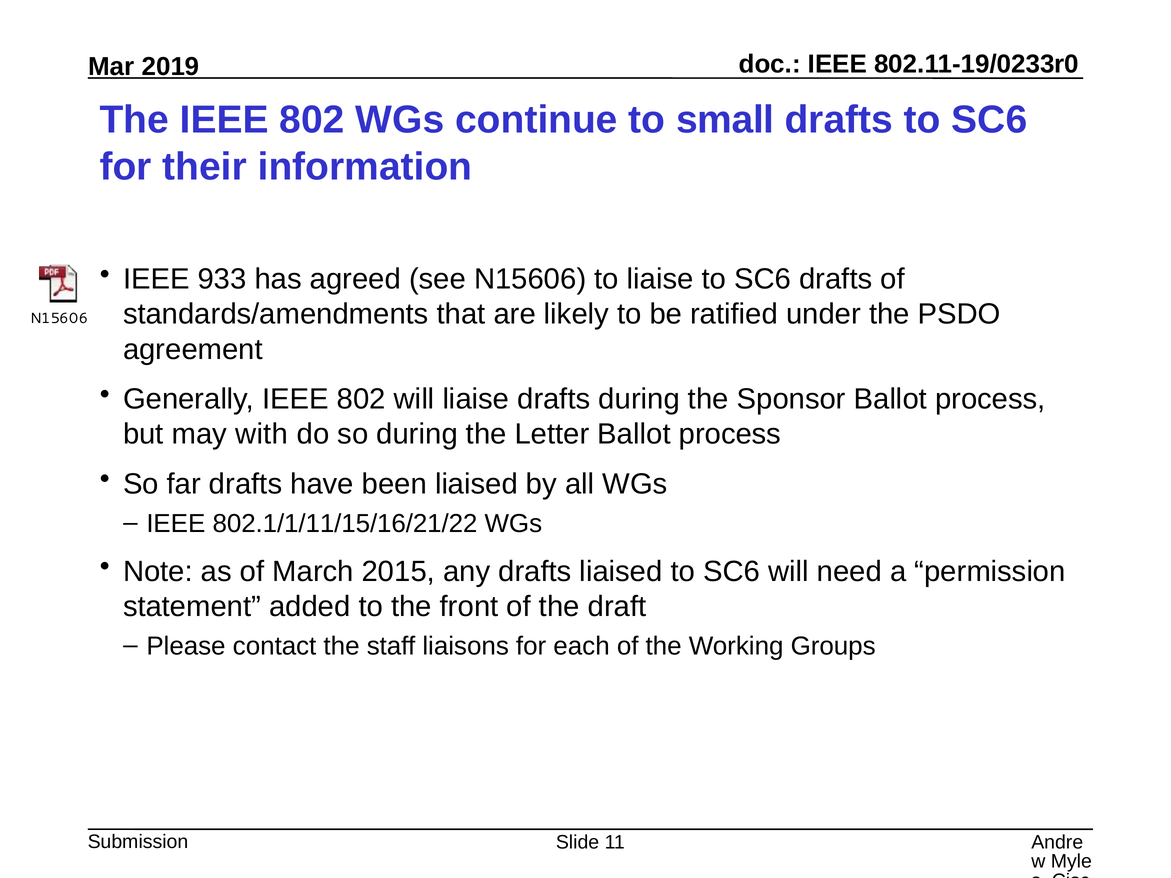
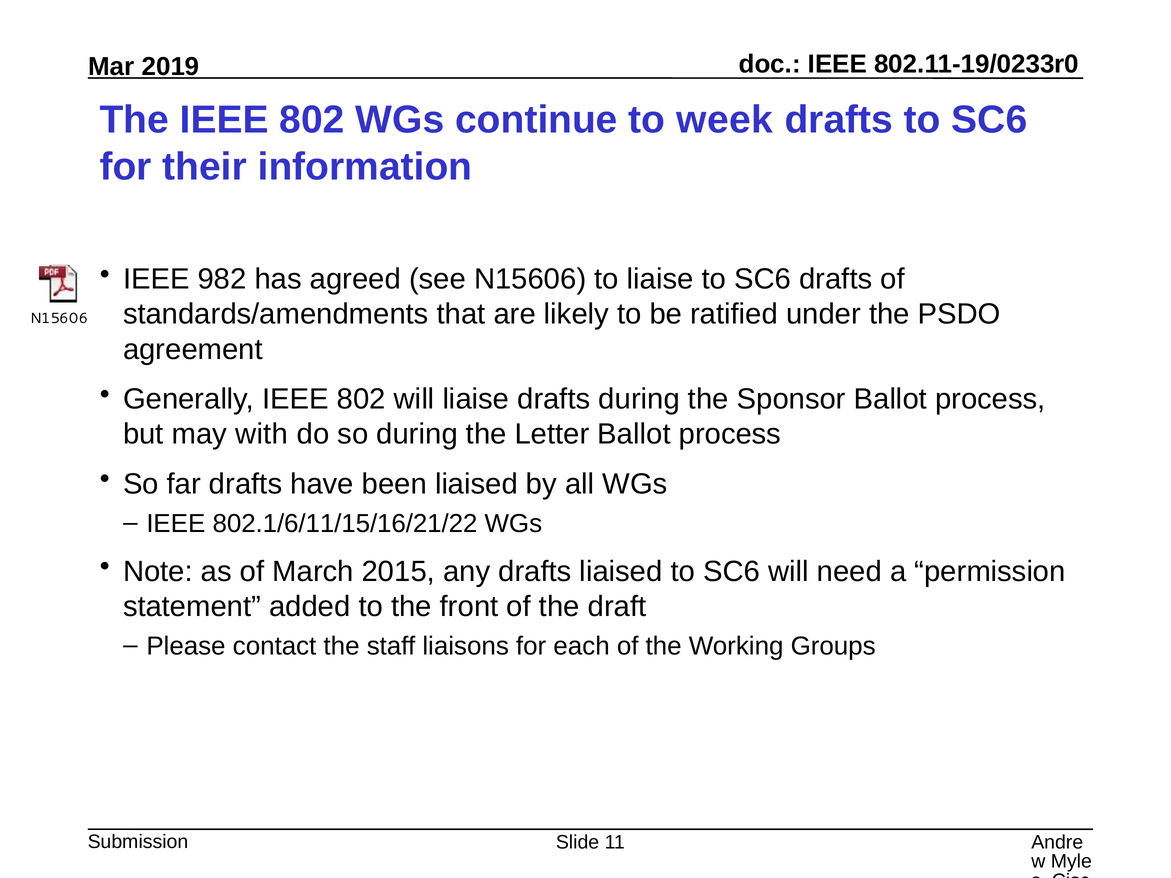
small: small -> week (725, 120)
933: 933 -> 982 (222, 279)
802.1/1/11/15/16/21/22: 802.1/1/11/15/16/21/22 -> 802.1/6/11/15/16/21/22 (345, 524)
